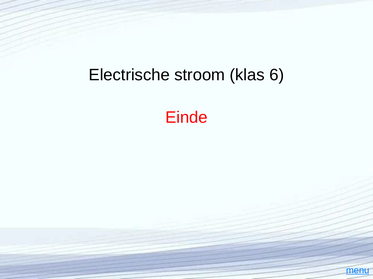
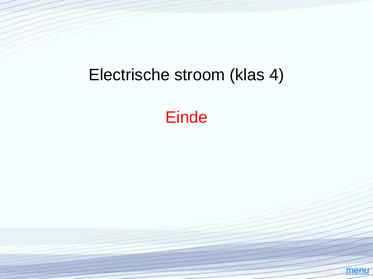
6: 6 -> 4 (277, 75)
